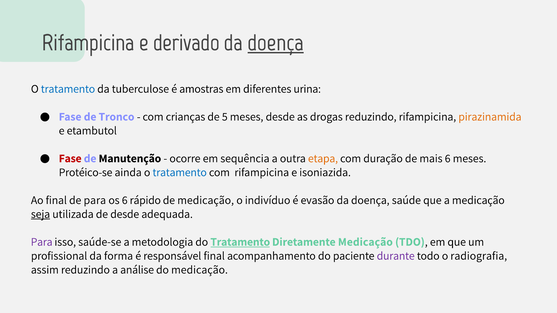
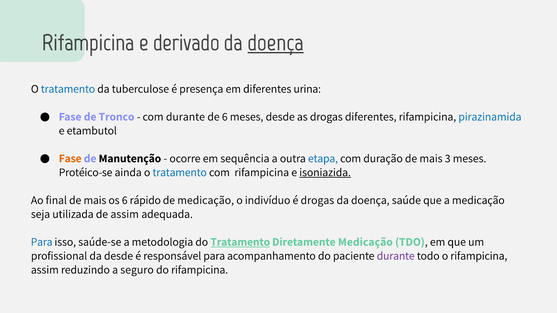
amostras: amostras -> presença (201, 89)
com crianças: crianças -> durante (185, 117)
de 5: 5 -> 6 (225, 117)
drogas reduzindo: reduzindo -> diferentes (371, 117)
pirazinamida colour: orange -> blue (490, 117)
Fase colour: red -> orange (70, 159)
etapa colour: orange -> blue (323, 159)
mais 6: 6 -> 3 (448, 159)
isoniazida underline: none -> present (325, 173)
final de para: para -> mais (95, 200)
é evasão: evasão -> drogas (317, 200)
seja underline: present -> none (40, 214)
de desde: desde -> assim (125, 214)
Para colour: purple -> blue (42, 242)
da forma: forma -> desde (119, 256)
responsável final: final -> para (214, 256)
o radiografia: radiografia -> rifampicina (479, 256)
análise: análise -> seguro (137, 270)
do medicação: medicação -> rifampicina (200, 270)
